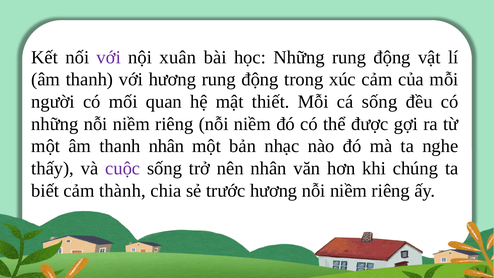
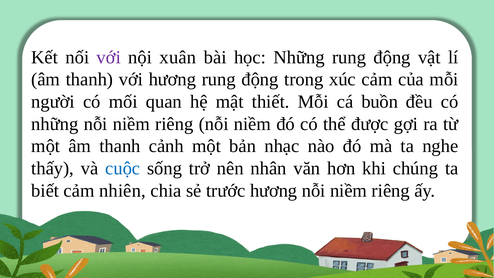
cá sống: sống -> buồn (380, 102)
thanh nhân: nhân -> cảnh (166, 146)
cuộc colour: purple -> blue (123, 168)
thành: thành -> nhiên (122, 191)
